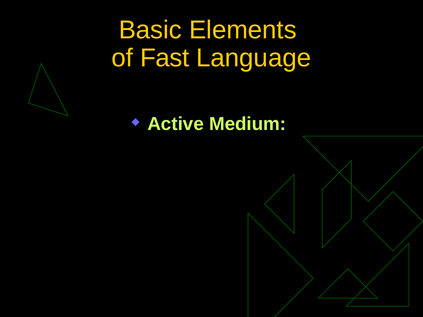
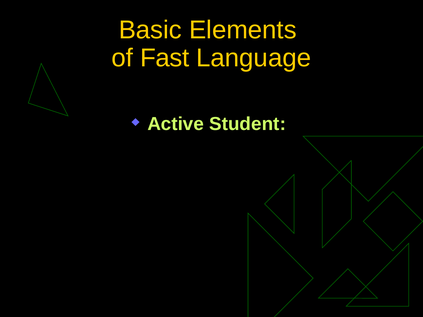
Medium: Medium -> Student (248, 124)
